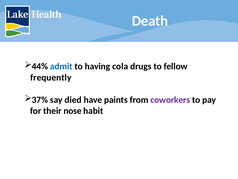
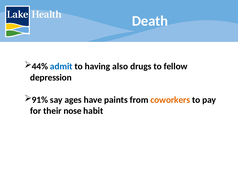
cola: cola -> also (120, 66)
frequently: frequently -> depression (51, 77)
37%: 37% -> 91% (40, 100)
died: died -> ages (73, 100)
coworkers colour: purple -> orange (170, 100)
